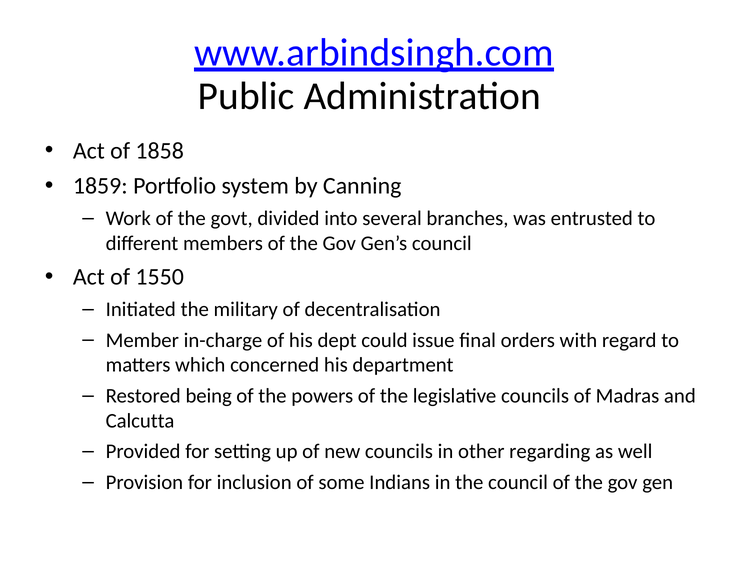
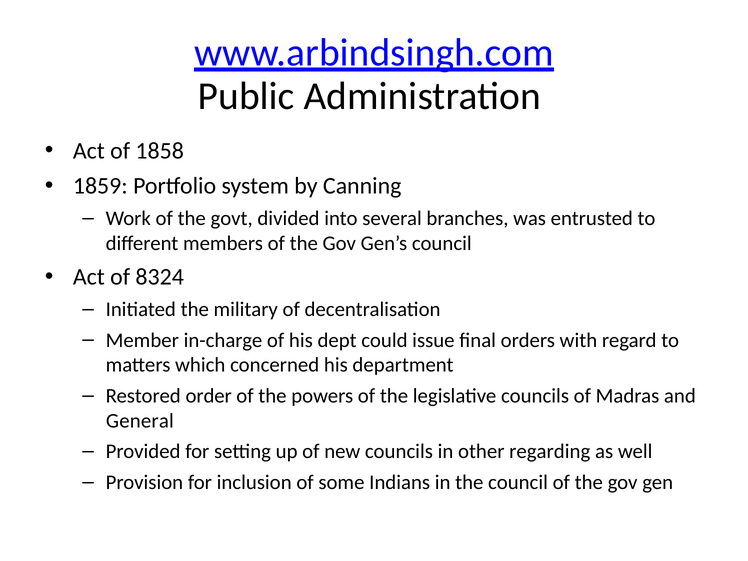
1550: 1550 -> 8324 (160, 277)
being: being -> order (209, 396)
Calcutta: Calcutta -> General (140, 421)
